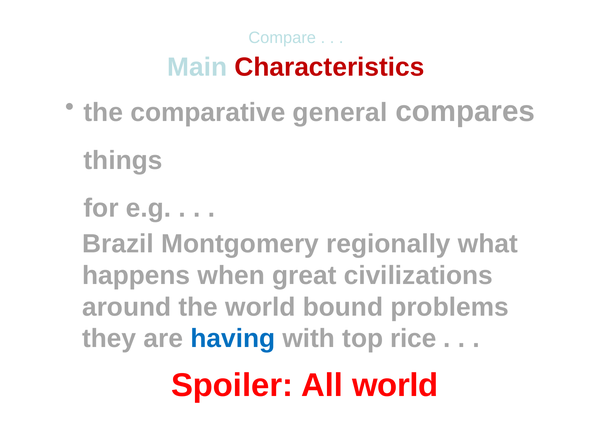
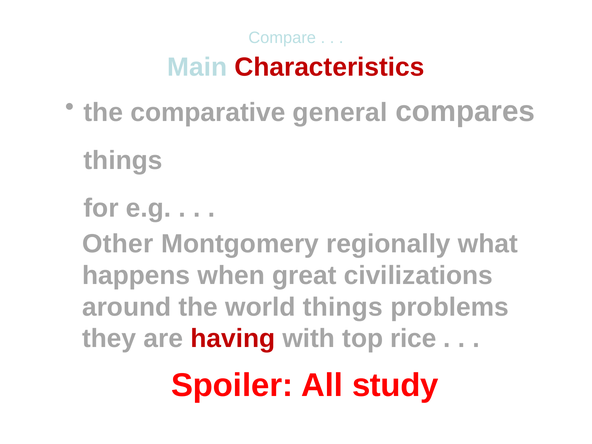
Brazil: Brazil -> Other (118, 244)
world bound: bound -> things (343, 307)
having colour: blue -> red (233, 339)
All world: world -> study (395, 385)
